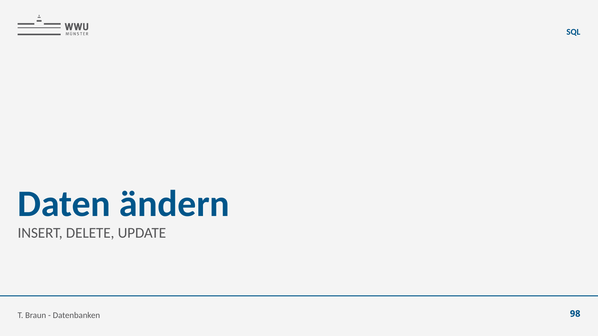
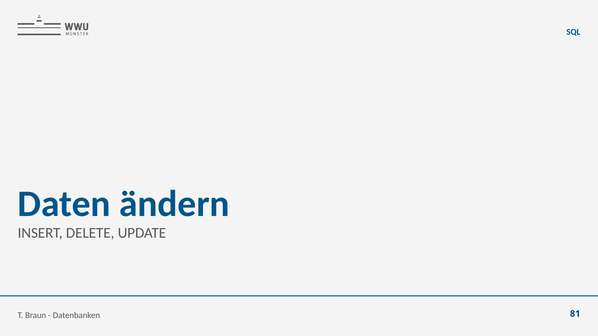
98: 98 -> 81 (575, 314)
